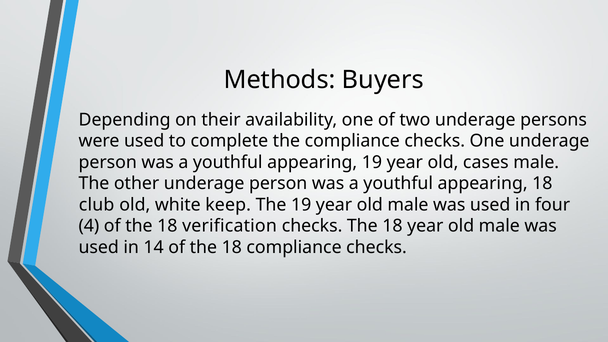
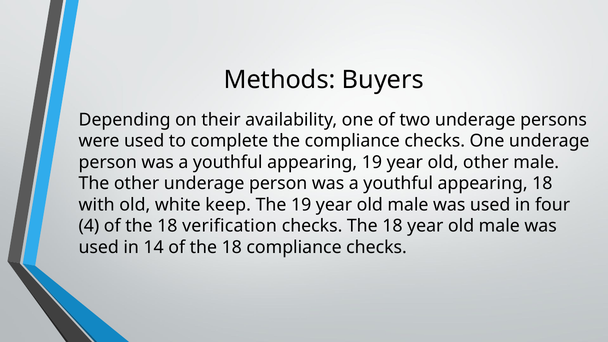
old cases: cases -> other (486, 162)
club: club -> with (97, 205)
